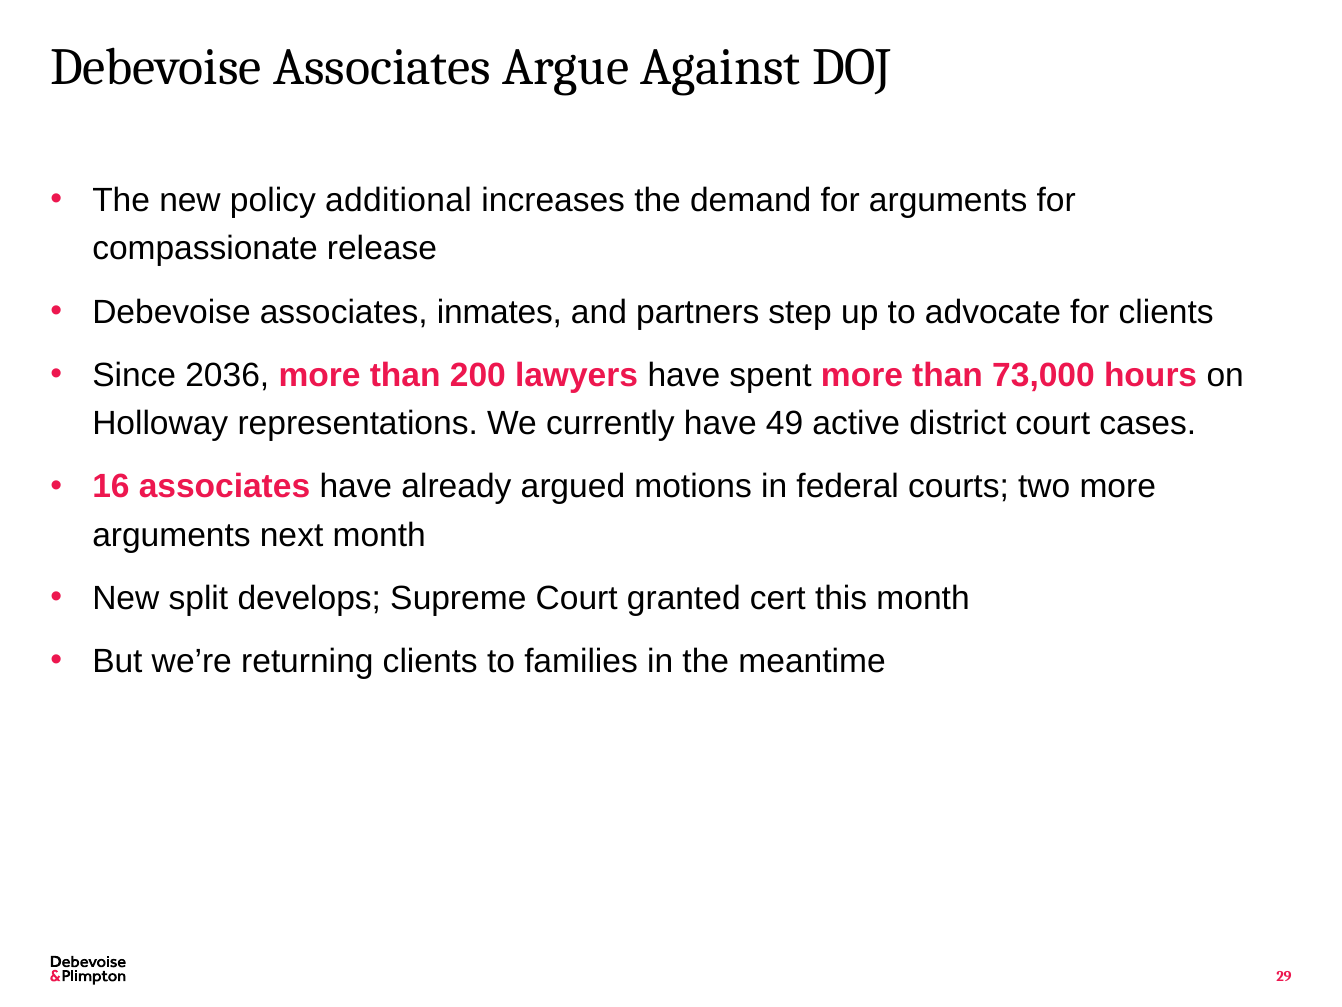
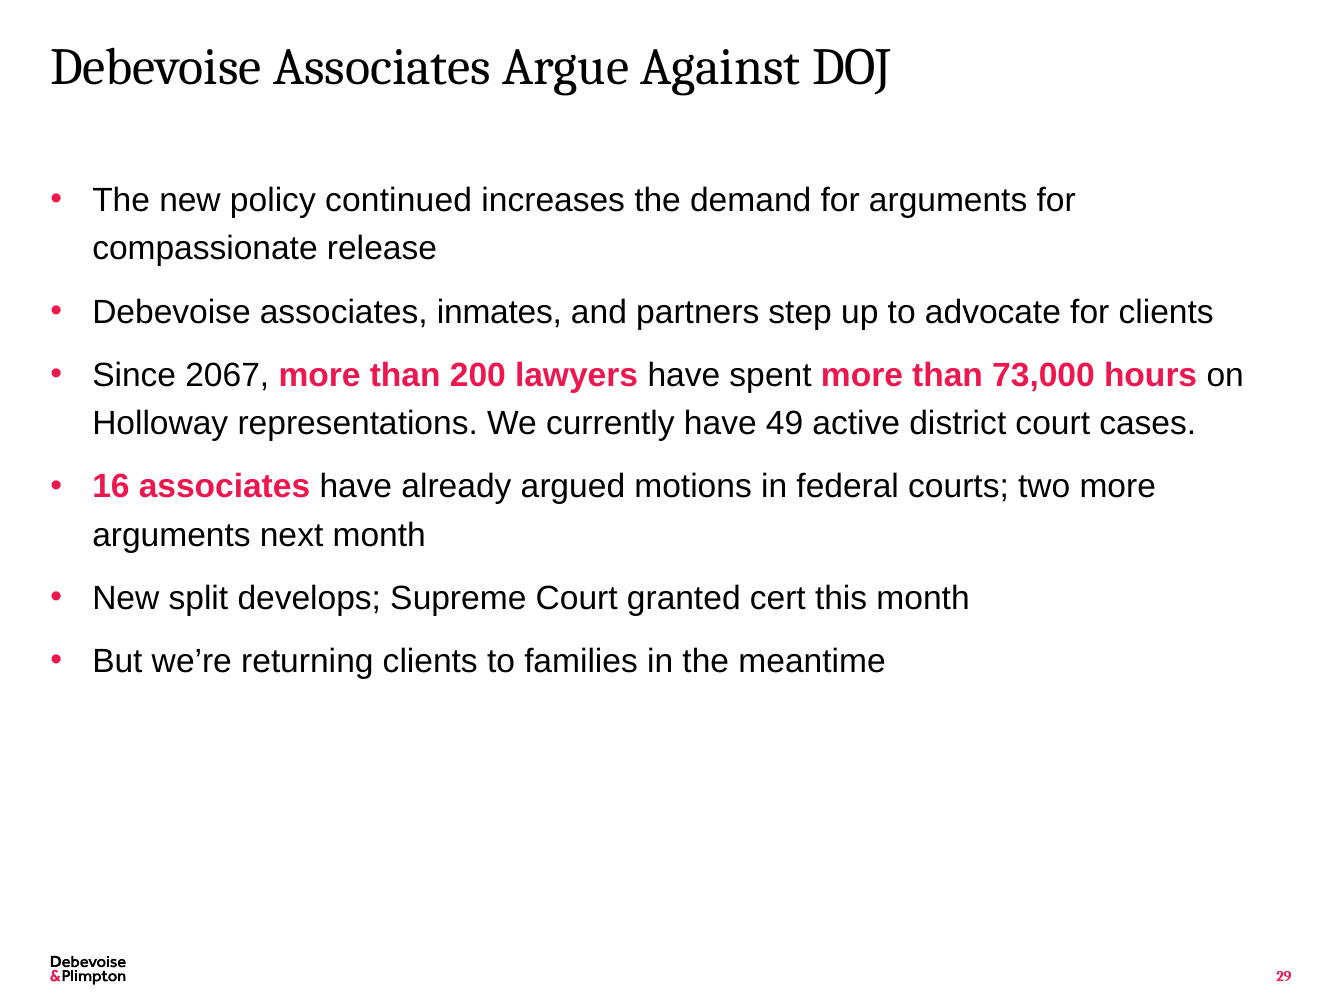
additional: additional -> continued (399, 200)
2036: 2036 -> 2067 (227, 375)
